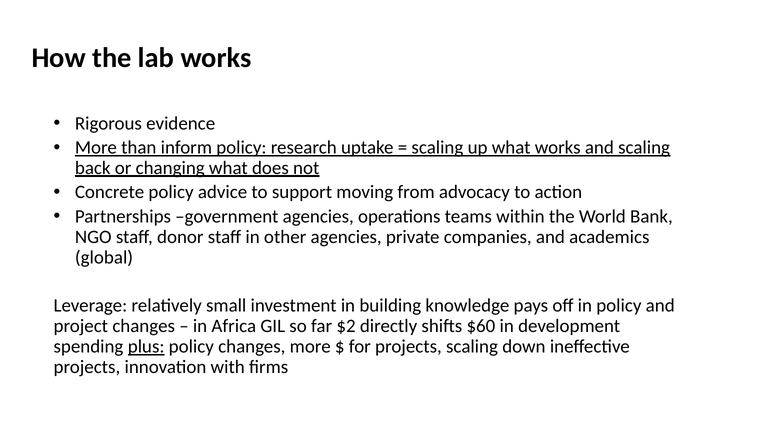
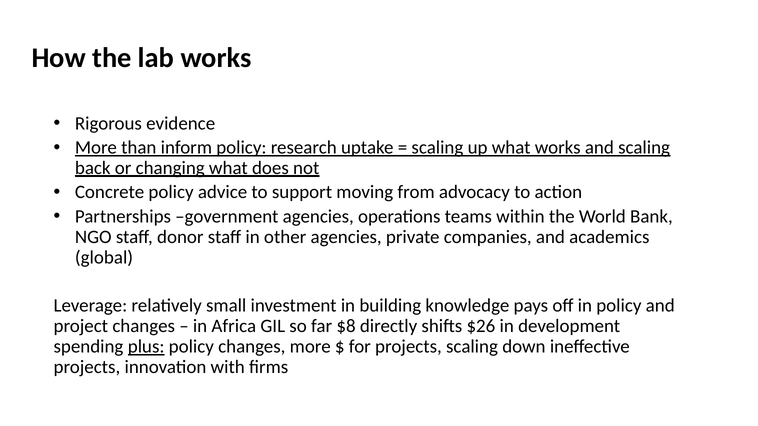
$2: $2 -> $8 (346, 326)
$60: $60 -> $26 (481, 326)
